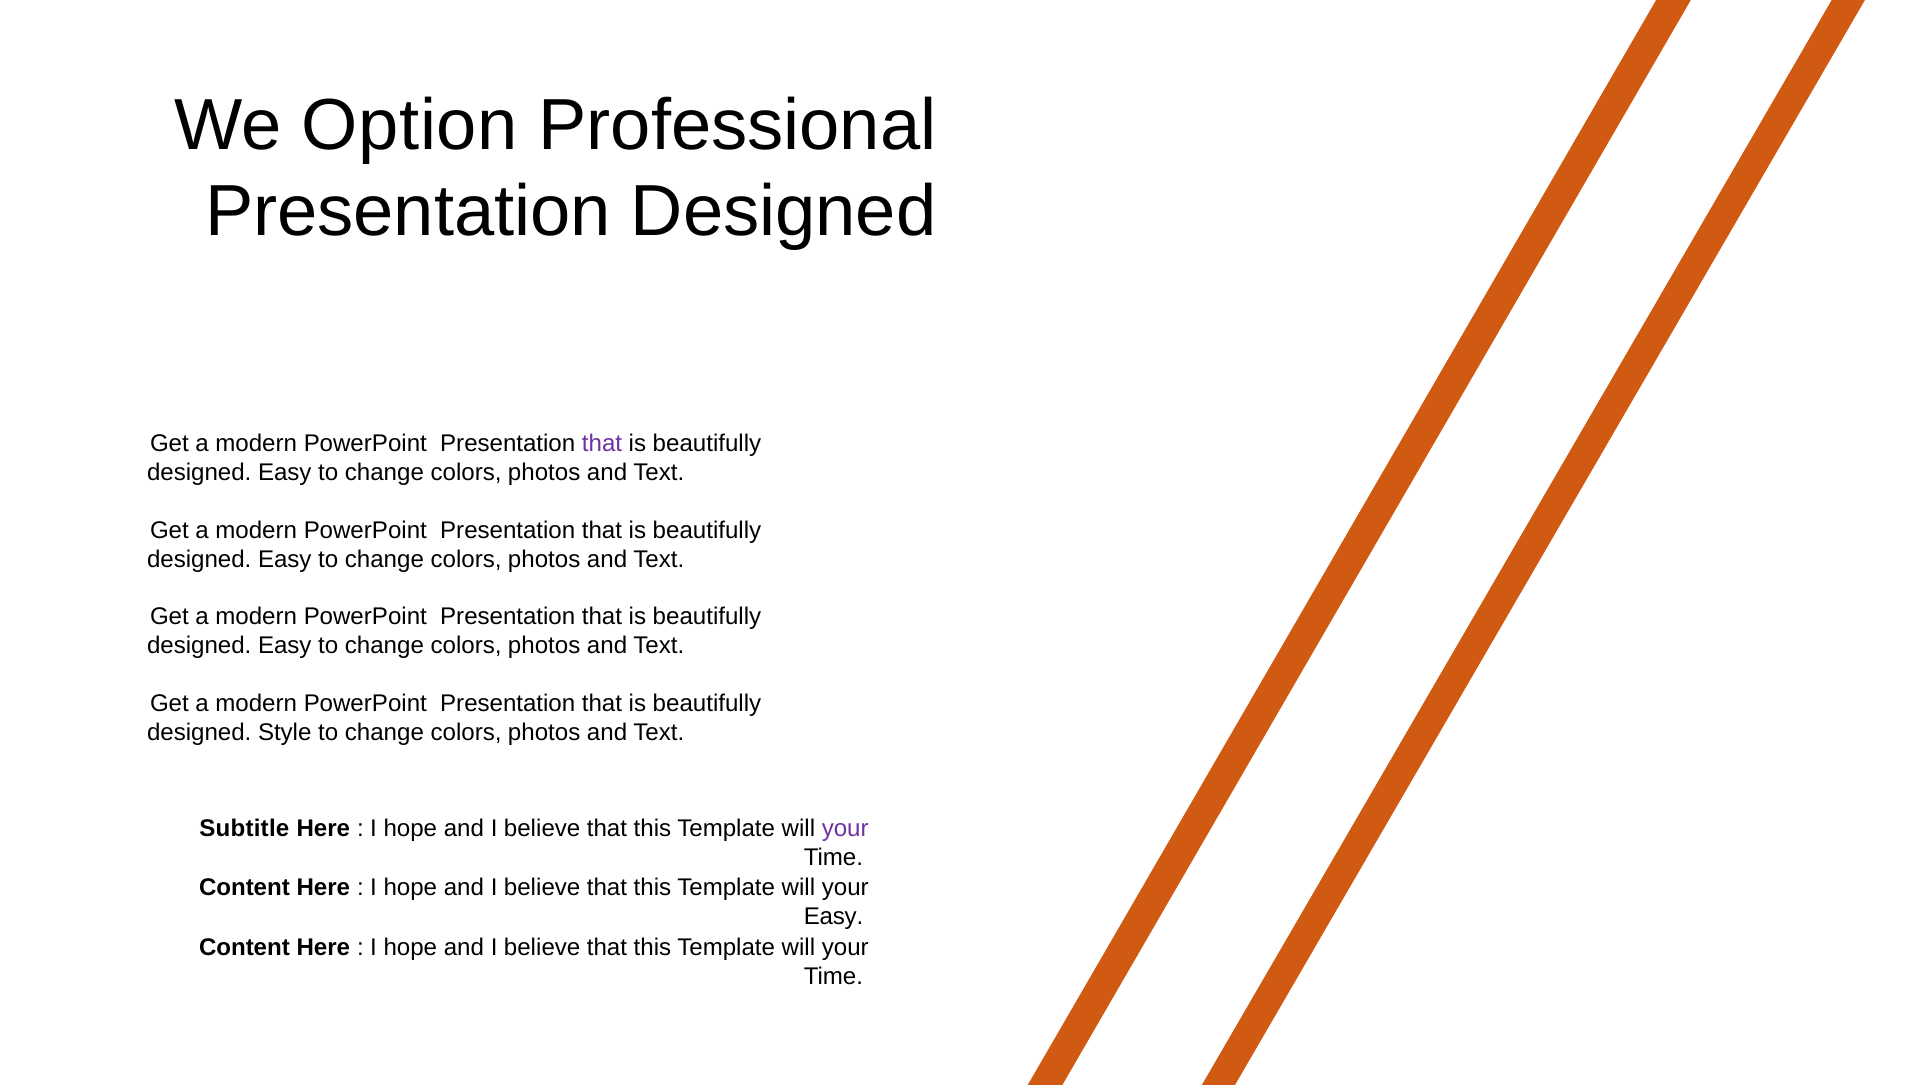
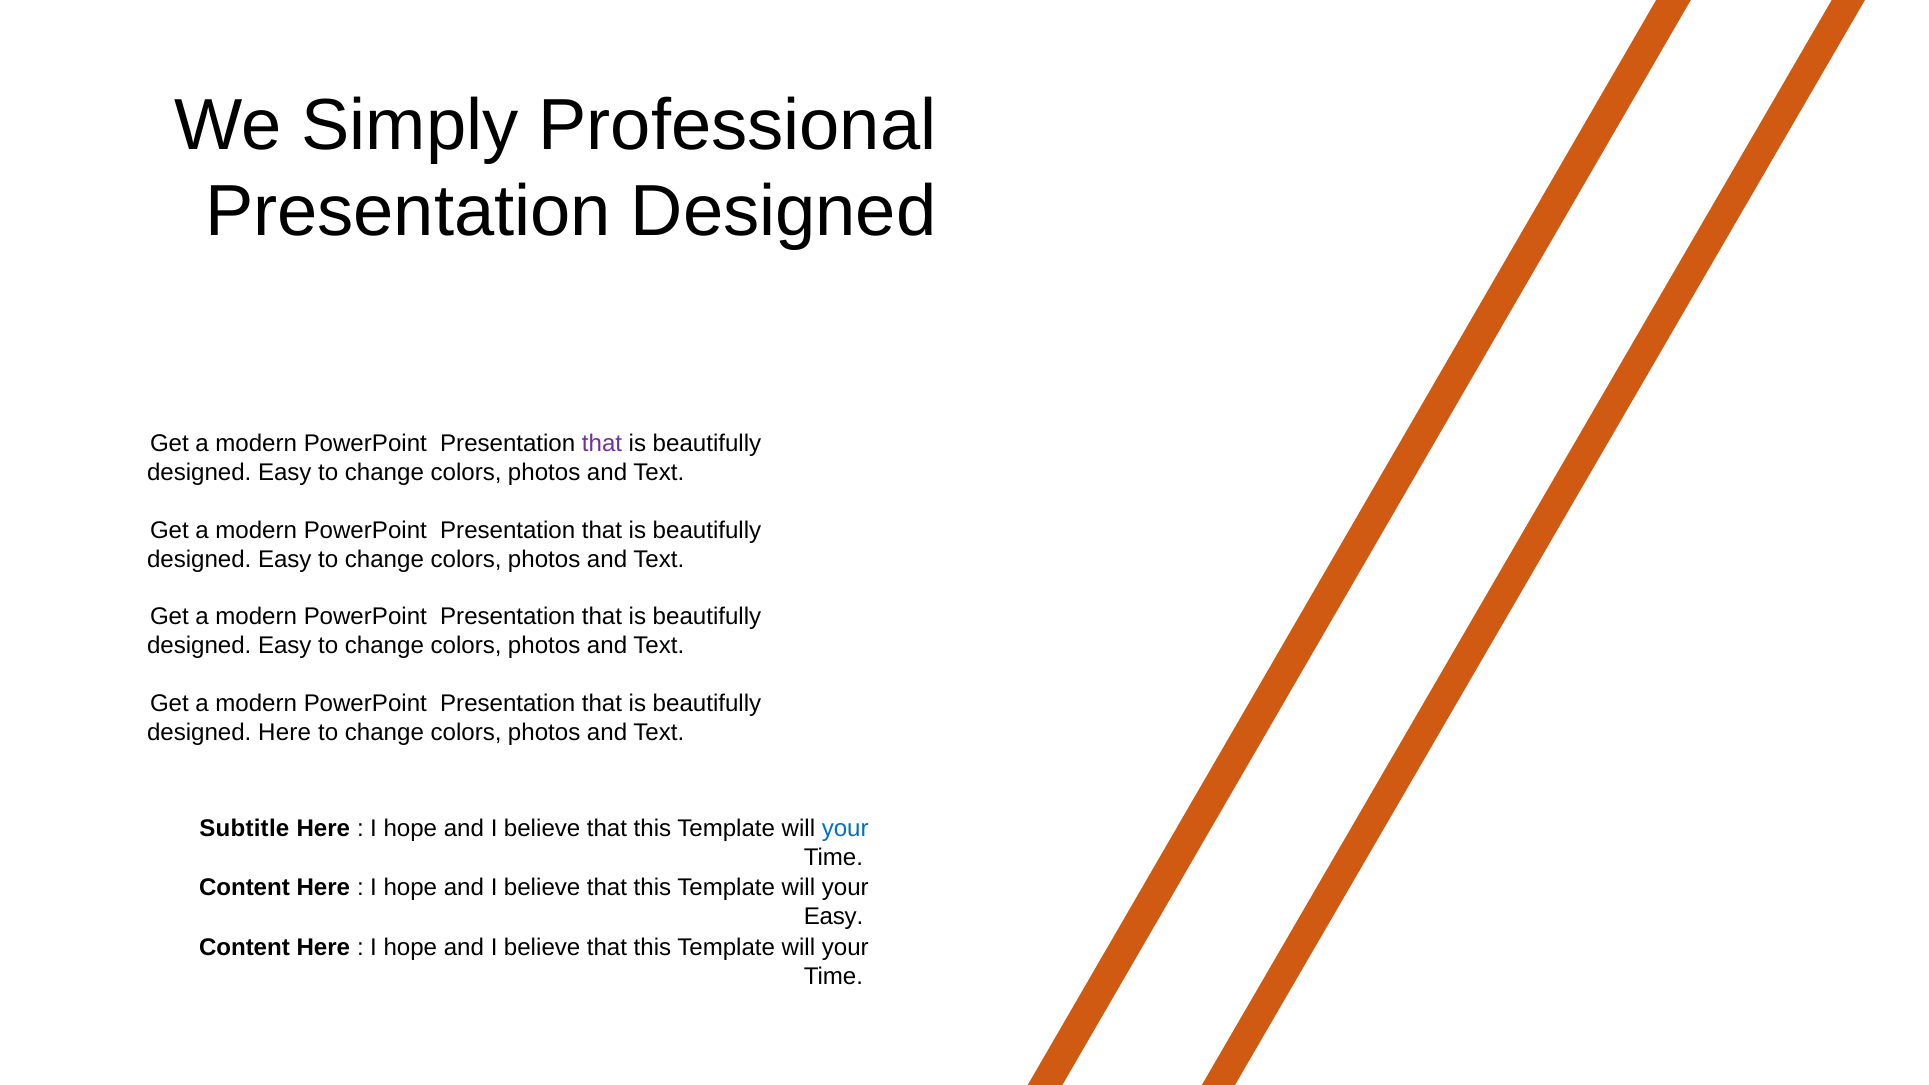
Option: Option -> Simply (410, 125)
designed Style: Style -> Here (285, 733)
your colour: purple -> blue (845, 828)
